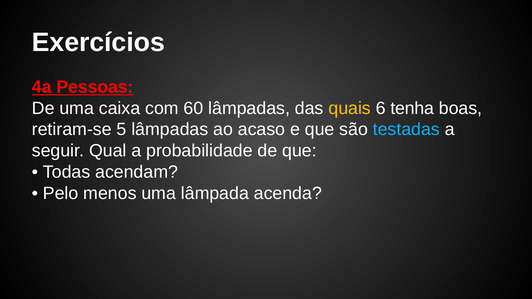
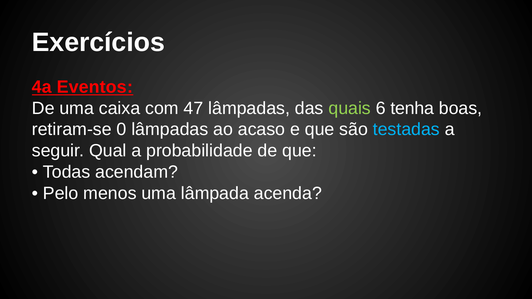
Pessoas: Pessoas -> Eventos (95, 87)
60: 60 -> 47 (193, 108)
quais colour: yellow -> light green (350, 108)
5: 5 -> 0 (122, 130)
